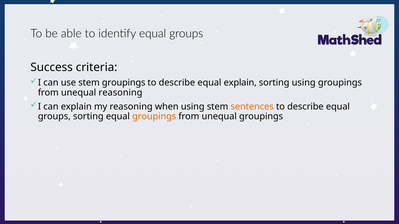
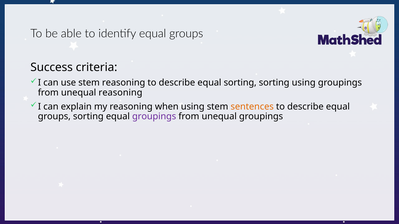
stem groupings: groupings -> reasoning (124, 83)
equal explain: explain -> sorting (240, 83)
groupings colour: orange -> purple (154, 117)
